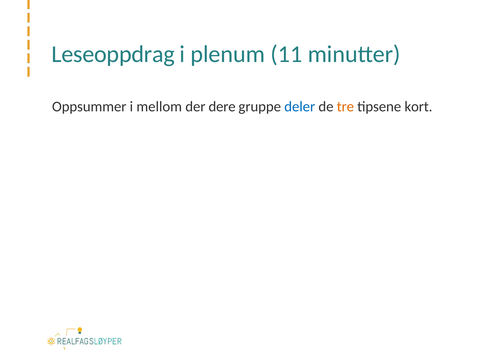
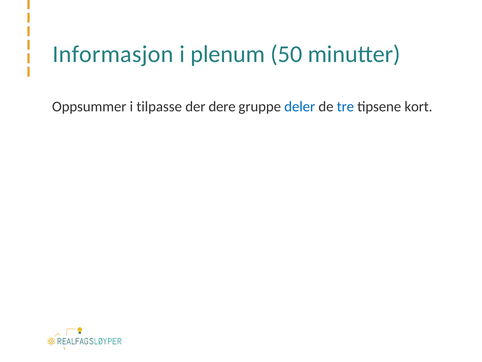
Leseoppdrag: Leseoppdrag -> Informasjon (113, 54)
11: 11 -> 50 (286, 54)
mellom: mellom -> tilpasse (159, 106)
tre colour: orange -> blue (345, 106)
